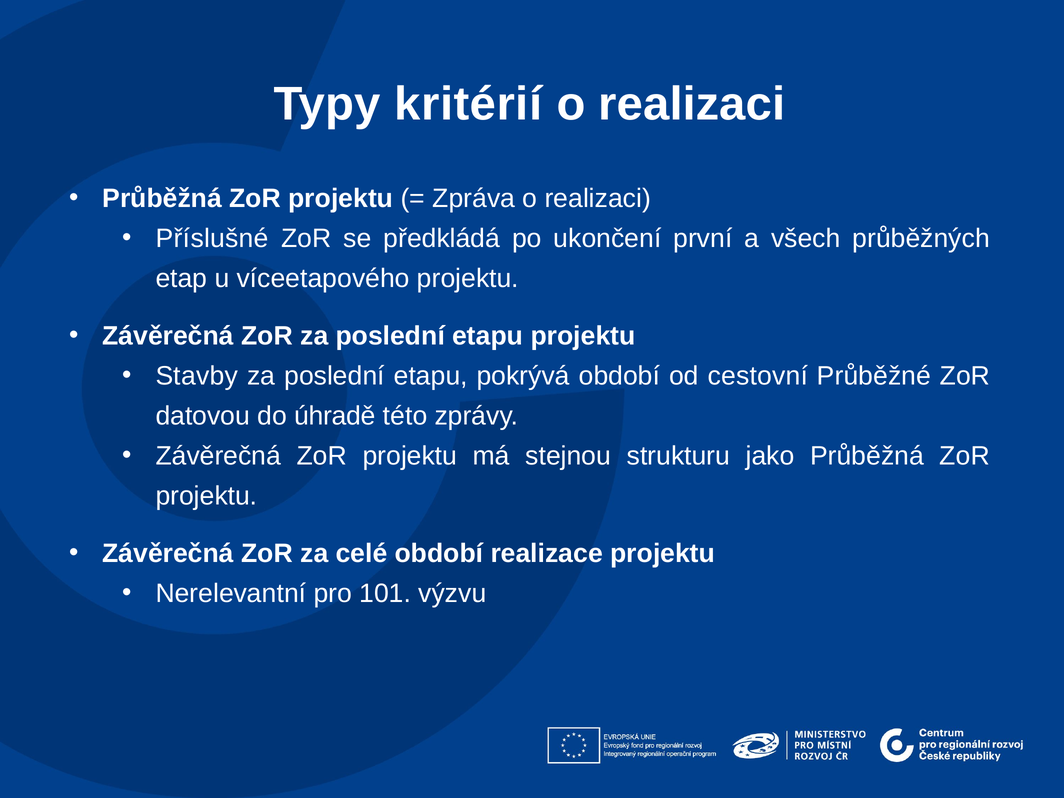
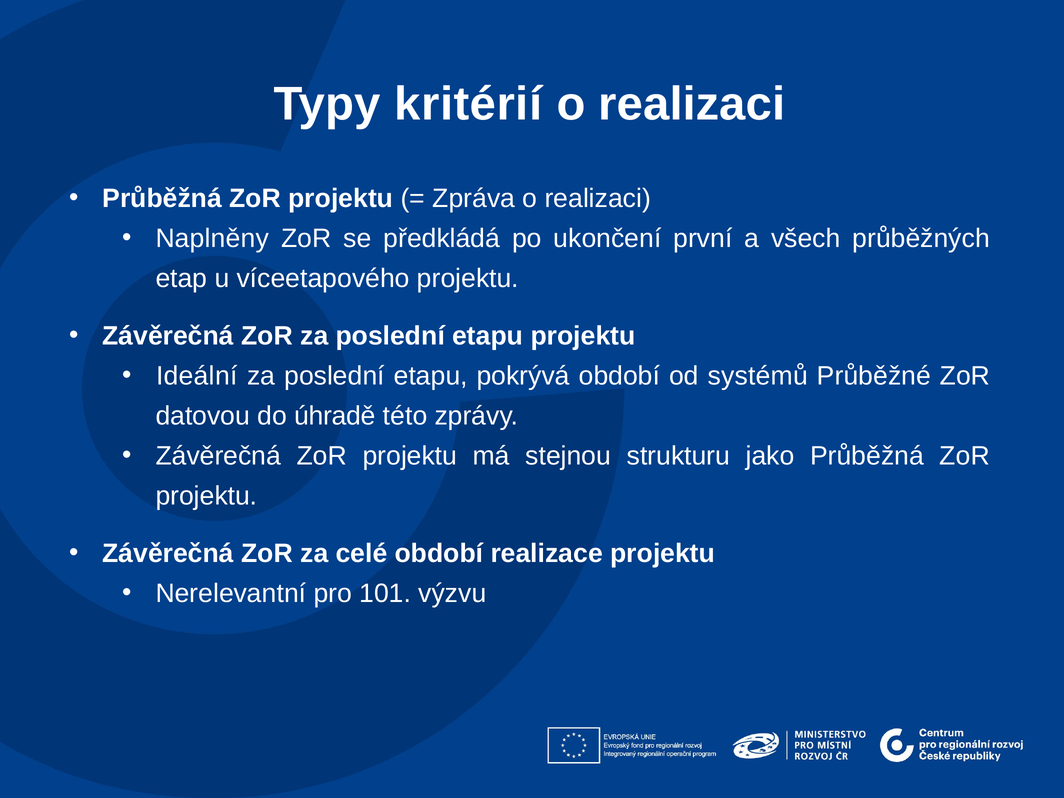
Příslušné: Příslušné -> Naplněny (212, 238)
Stavby: Stavby -> Ideální (197, 376)
cestovní: cestovní -> systémů (758, 376)
